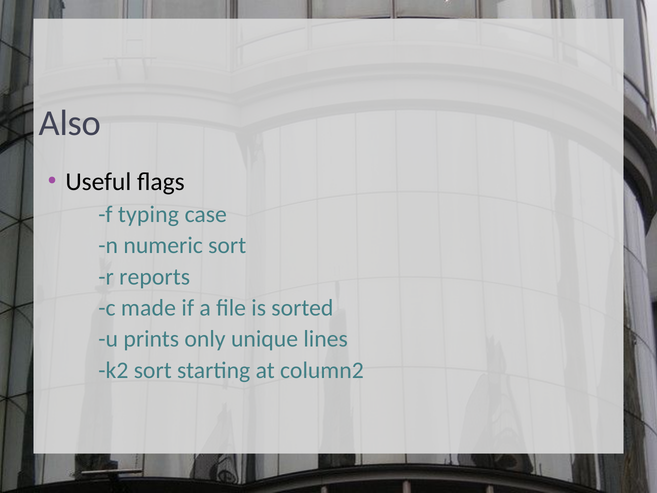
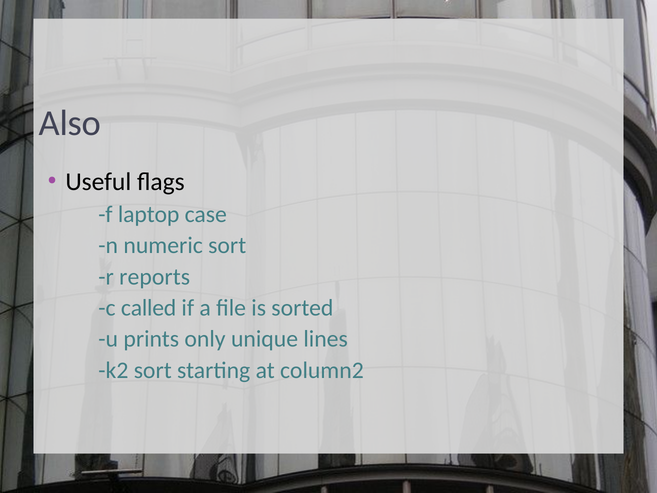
typing: typing -> laptop (149, 214)
made: made -> called (149, 308)
